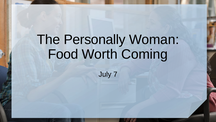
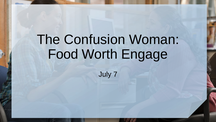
Personally: Personally -> Confusion (95, 39)
Coming: Coming -> Engage (145, 54)
